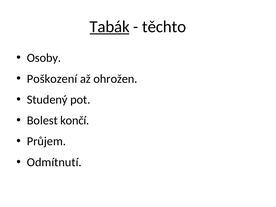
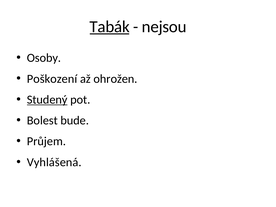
těchto: těchto -> nejsou (164, 27)
Studený underline: none -> present (47, 100)
končí: končí -> bude (75, 120)
Odmítnutí: Odmítnutí -> Vyhlášená (54, 162)
